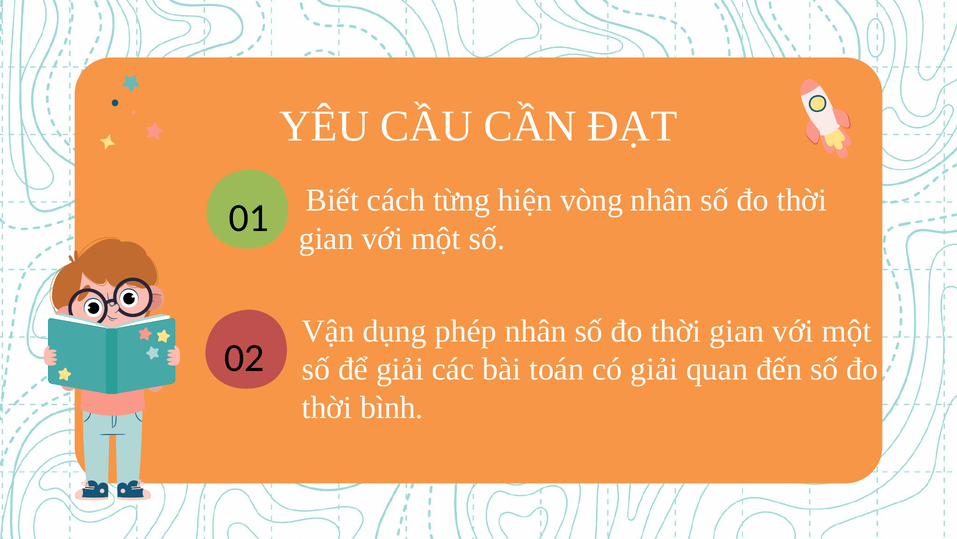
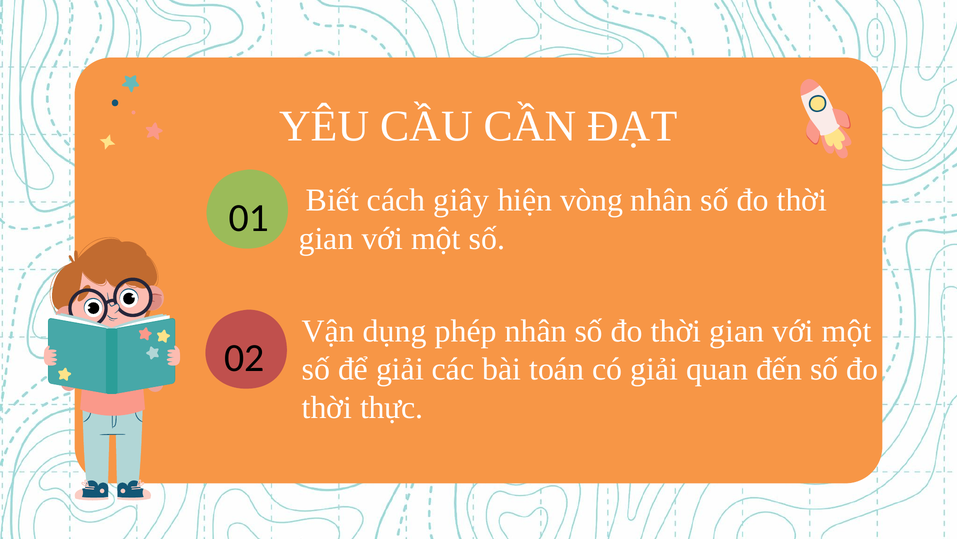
từng: từng -> giây (461, 200)
bình: bình -> thực (392, 407)
